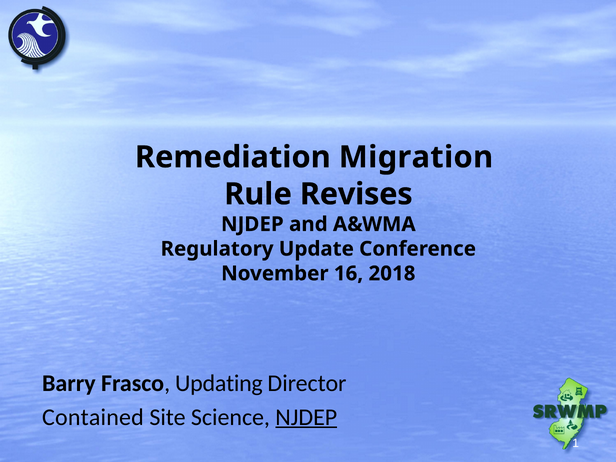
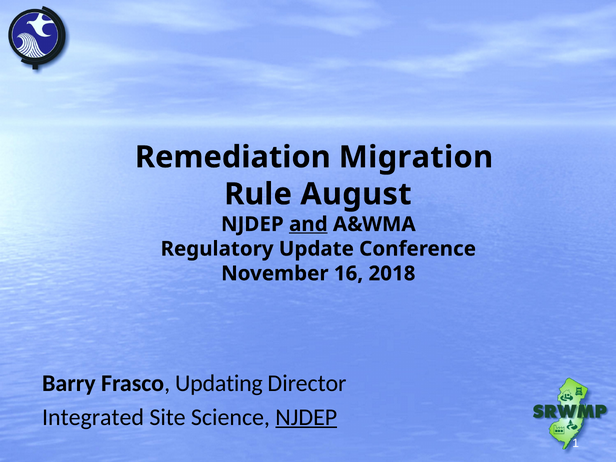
Revises: Revises -> August (356, 194)
and underline: none -> present (308, 224)
Contained: Contained -> Integrated (93, 417)
